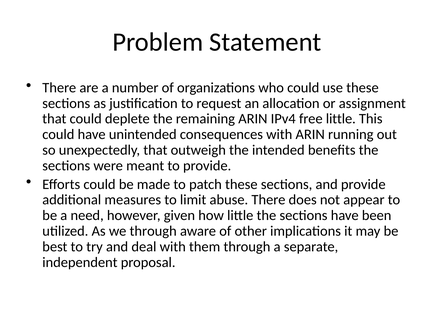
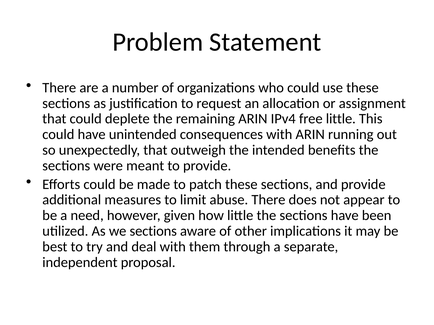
we through: through -> sections (153, 231)
